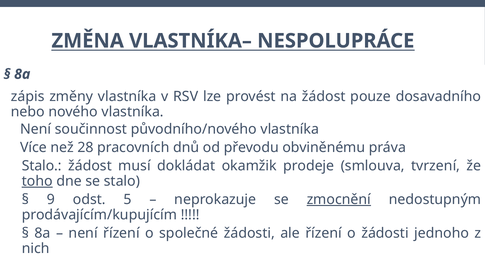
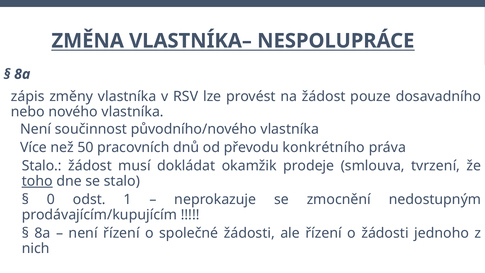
28: 28 -> 50 (85, 147)
obviněnému: obviněnému -> konkrétního (324, 147)
9: 9 -> 0 (51, 199)
5: 5 -> 1 (128, 199)
zmocnění underline: present -> none (339, 199)
